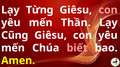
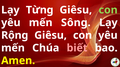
con colour: pink -> light green (108, 10)
Thần: Thần -> Sông (76, 23)
Cũng: Cũng -> Rộng (15, 36)
